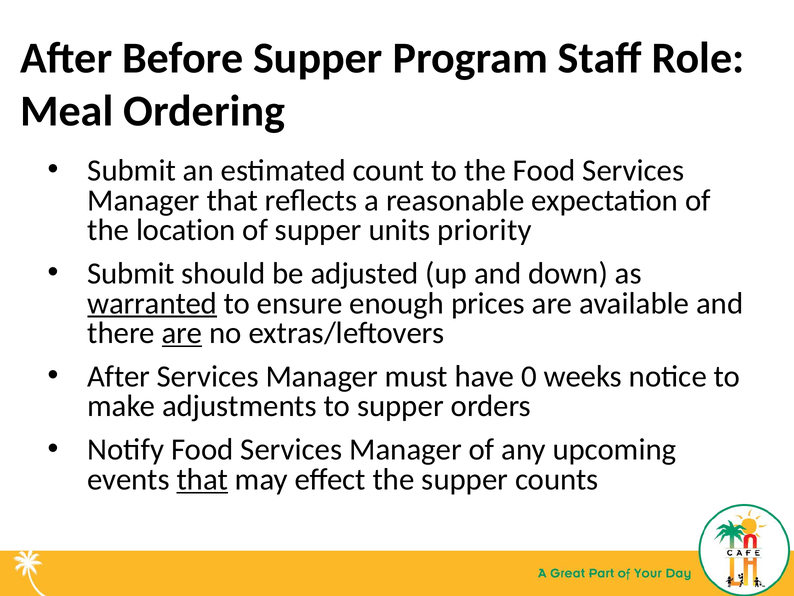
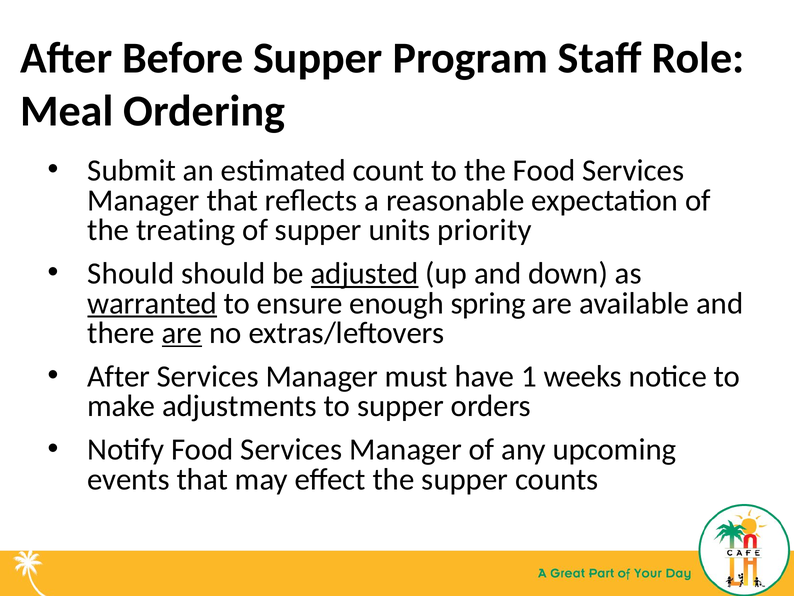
location: location -> treating (186, 230)
Submit: Submit -> Should (131, 273)
adjusted underline: none -> present (365, 273)
prices: prices -> spring (488, 303)
0: 0 -> 1 (529, 376)
that underline: present -> none (202, 479)
